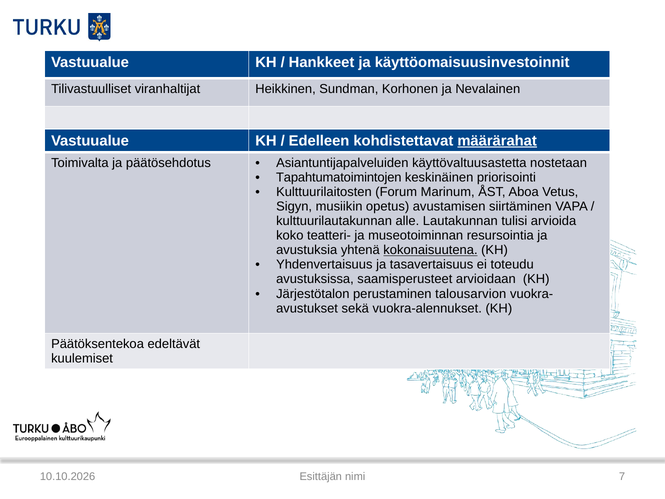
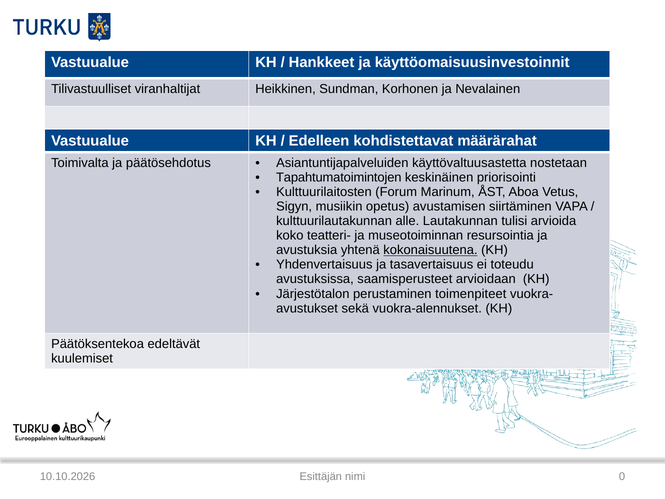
määrärahat underline: present -> none (497, 141)
talousarvion: talousarvion -> toimenpiteet (471, 294)
7: 7 -> 0 (622, 476)
